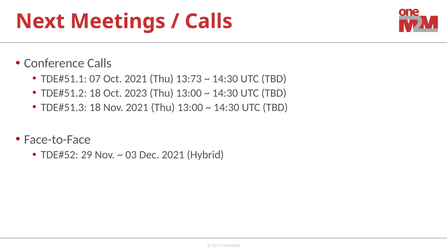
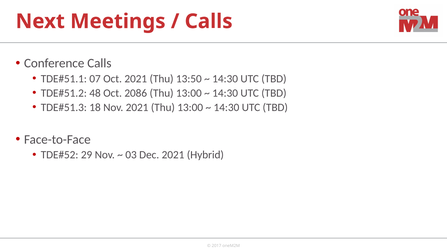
13:73: 13:73 -> 13:50 (189, 79)
18: 18 -> 48 (95, 93)
2023: 2023 -> 2086 (136, 93)
